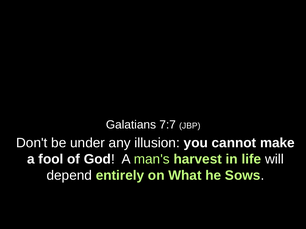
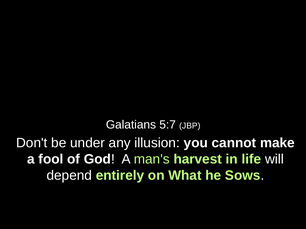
7:7: 7:7 -> 5:7 (168, 125)
